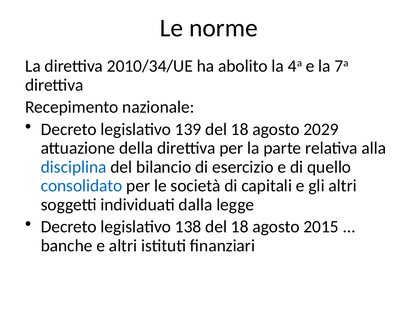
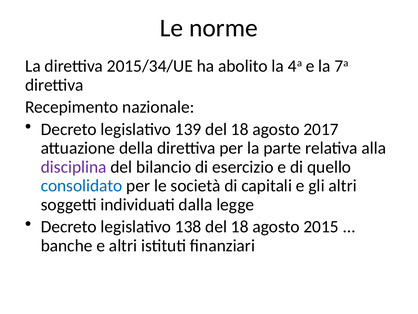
2010/34/UE: 2010/34/UE -> 2015/34/UE (150, 66)
2029: 2029 -> 2017 (321, 129)
disciplina colour: blue -> purple (74, 167)
